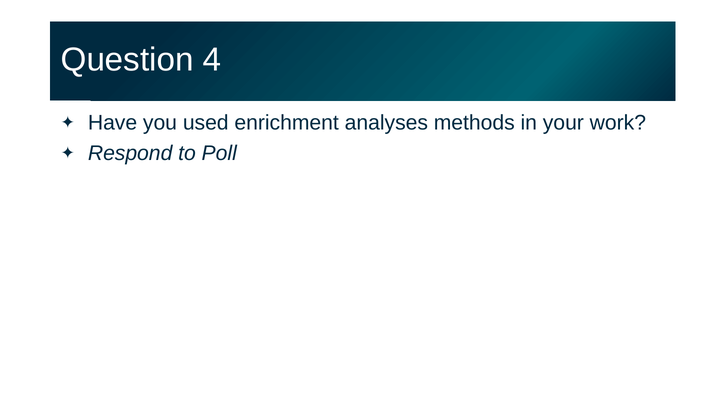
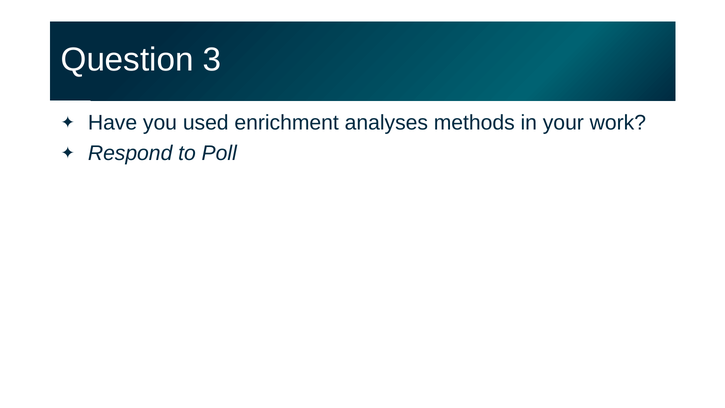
4: 4 -> 3 (212, 60)
